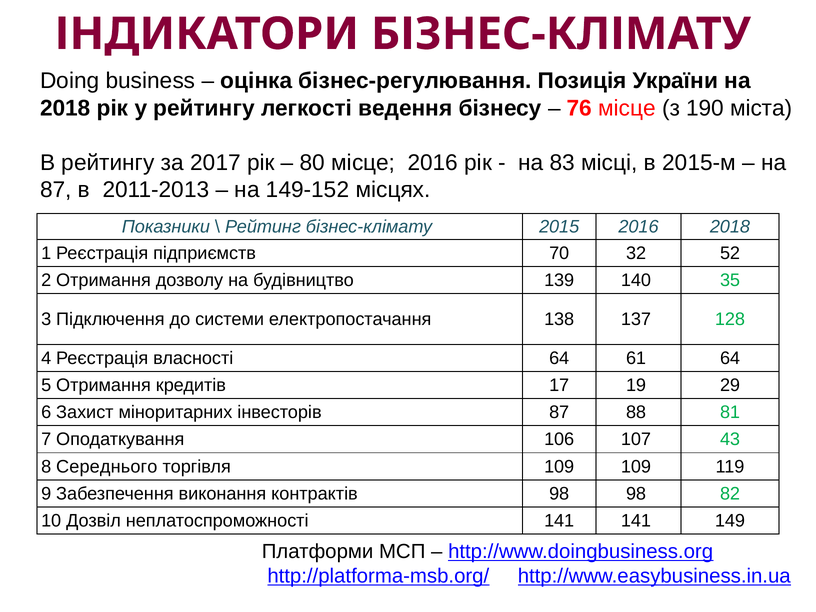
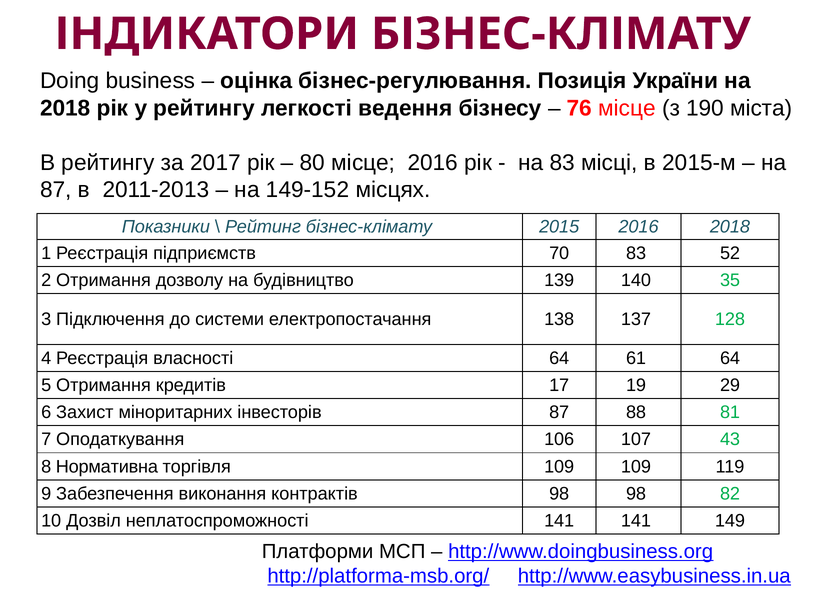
70 32: 32 -> 83 (636, 253)
Середнього: Середнього -> Нормативна (107, 467)
